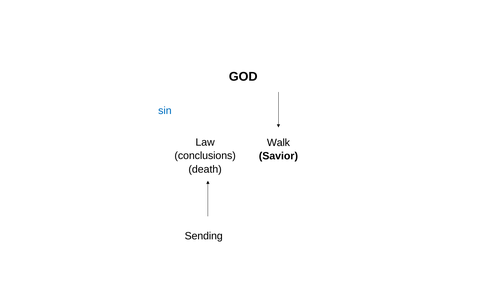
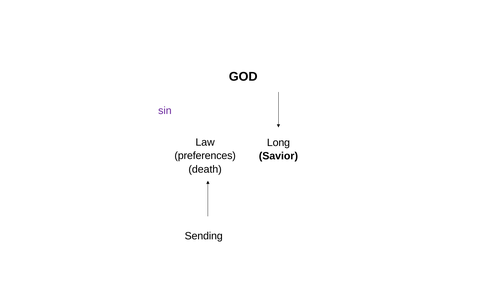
sin colour: blue -> purple (165, 110)
Walk: Walk -> Long (278, 142)
conclusions: conclusions -> preferences (205, 156)
